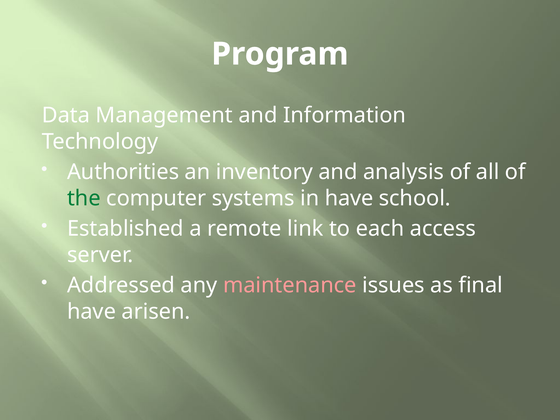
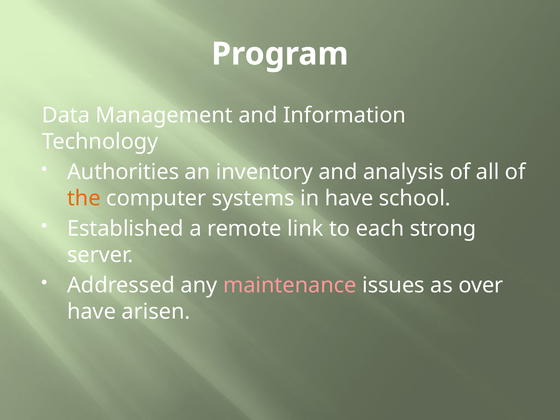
the colour: green -> orange (84, 198)
access: access -> strong (443, 229)
final: final -> over (481, 285)
